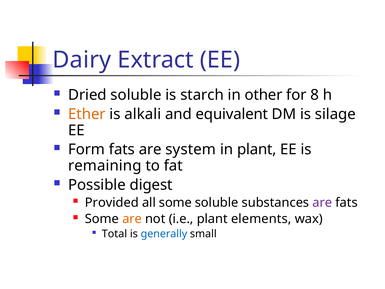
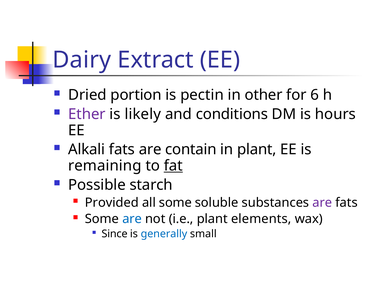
Dried soluble: soluble -> portion (136, 95)
starch: starch -> pectin (202, 95)
8: 8 -> 6 (315, 95)
Ether colour: orange -> purple (87, 114)
alkali: alkali -> likely (143, 114)
equivalent: equivalent -> conditions (232, 114)
silage: silage -> hours (335, 114)
Form: Form -> Alkali (87, 149)
system: system -> contain (191, 149)
fat underline: none -> present (173, 166)
digest: digest -> starch (151, 185)
are colour: orange -> blue (132, 219)
Total: Total -> Since (115, 234)
